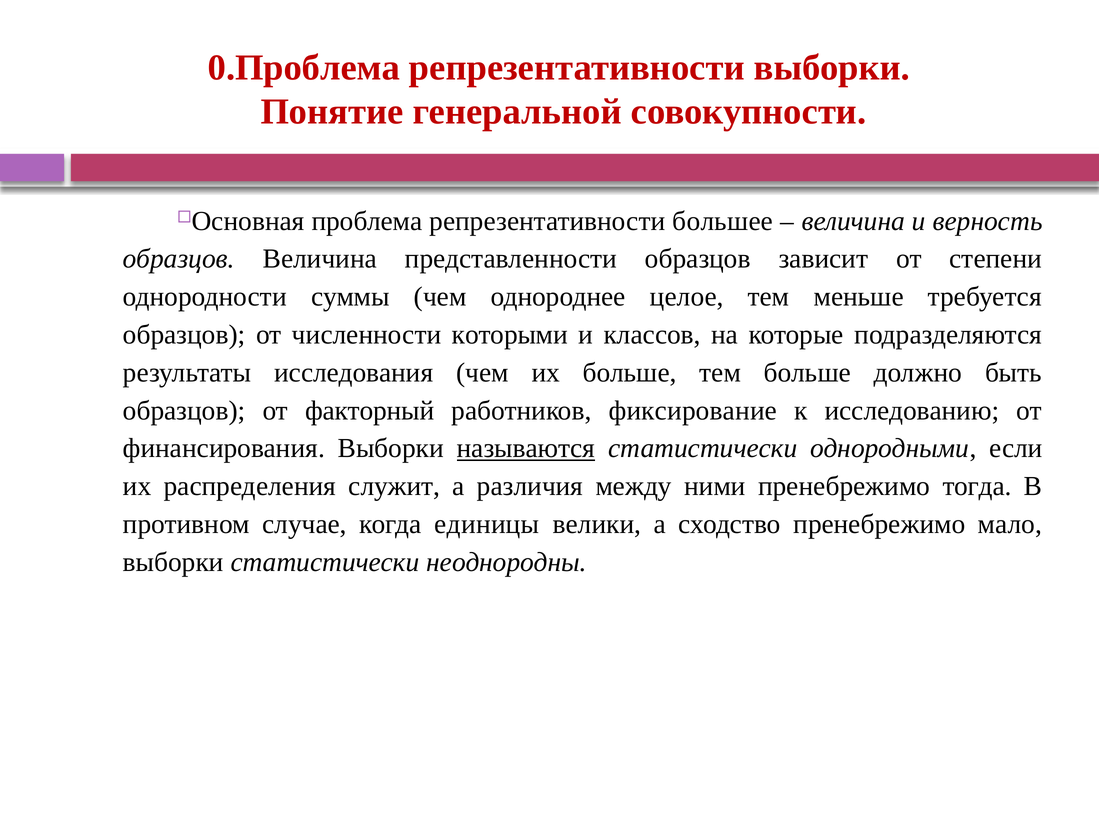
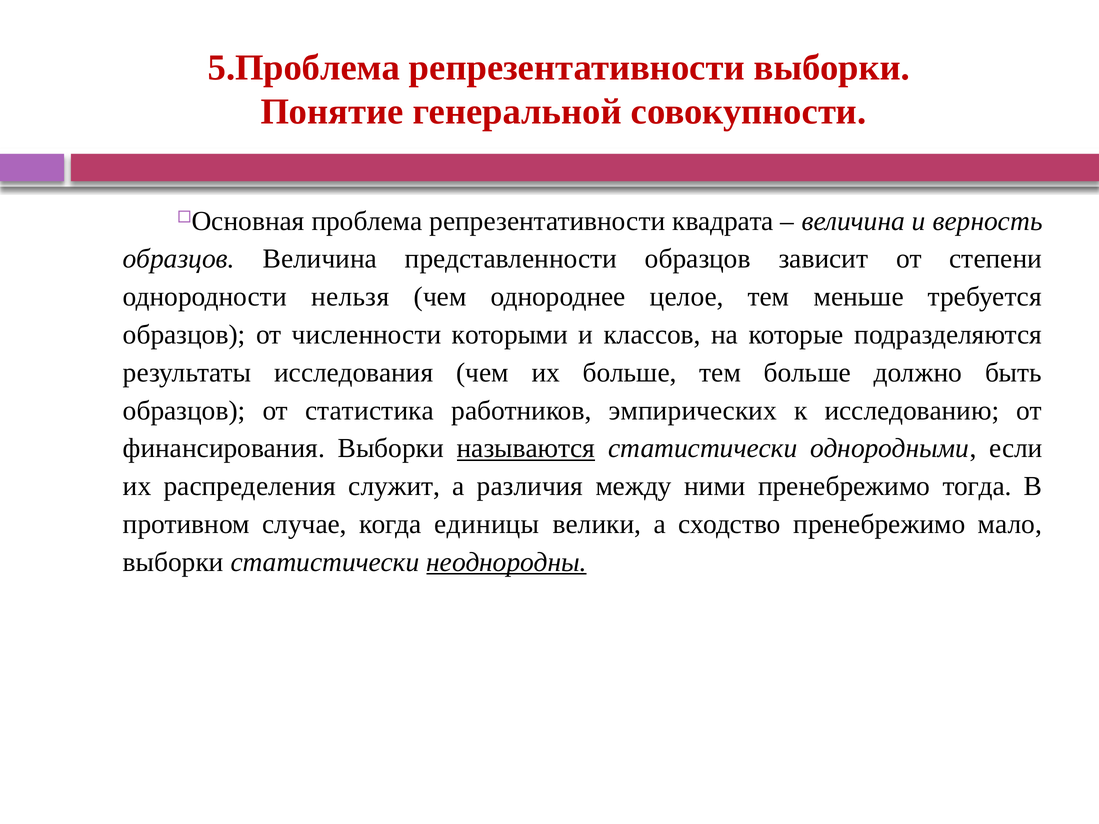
0.Проблема: 0.Проблема -> 5.Проблема (304, 68)
большее: большее -> квадрата (723, 221)
суммы: суммы -> нельзя (350, 297)
факторный: факторный -> статистика (370, 411)
фиксирование: фиксирование -> эмпирических (693, 411)
неоднородны underline: none -> present (507, 562)
